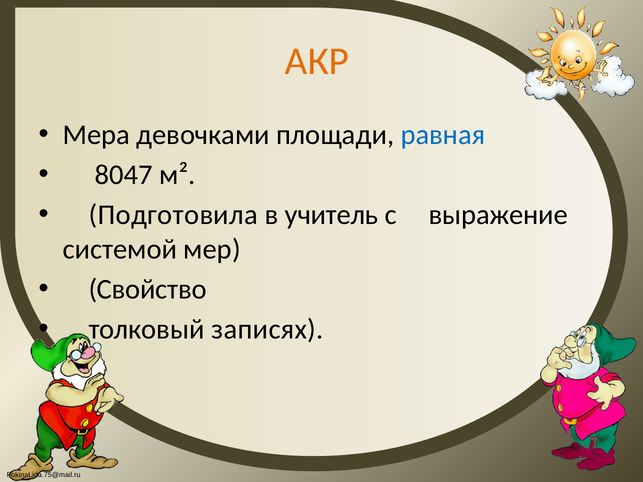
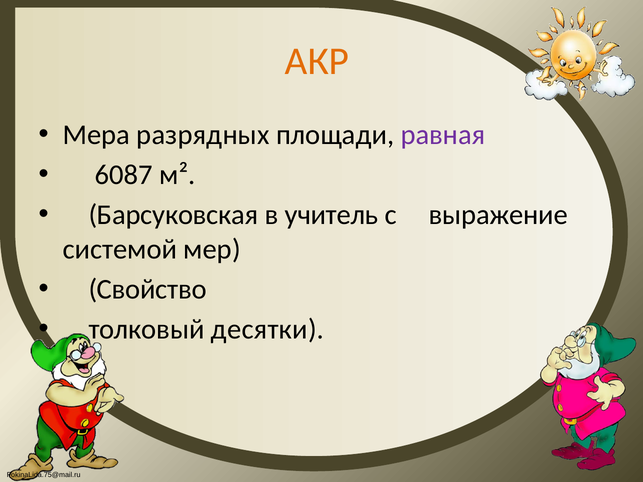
девочками: девочками -> разрядных (203, 135)
равная colour: blue -> purple (443, 135)
8047: 8047 -> 6087 (124, 175)
Подготовила: Подготовила -> Барсуковская (173, 215)
записях: записях -> десятки (268, 329)
